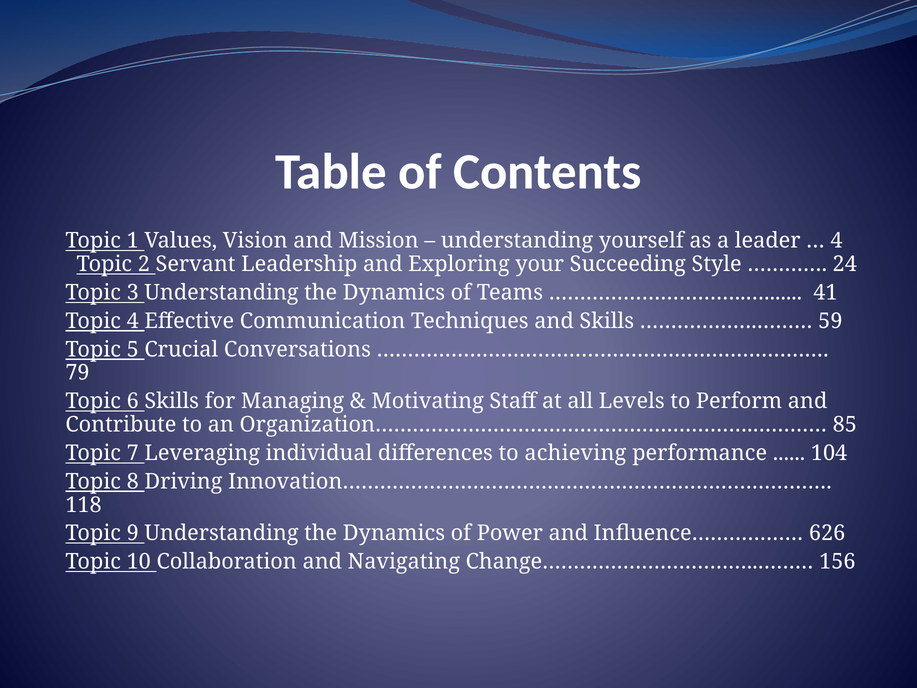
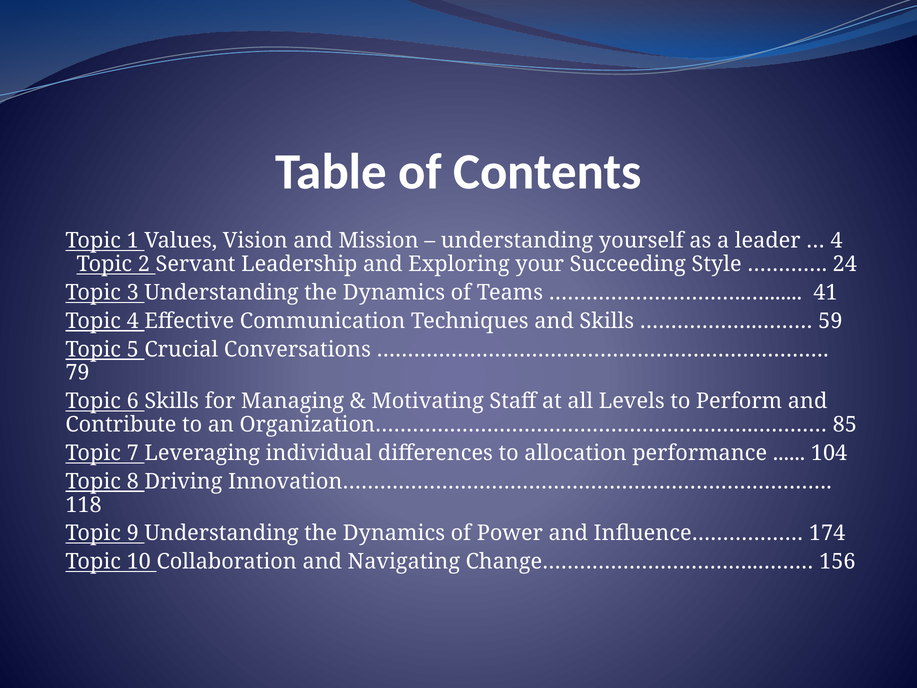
achieving: achieving -> allocation (575, 453)
626: 626 -> 174 (827, 533)
